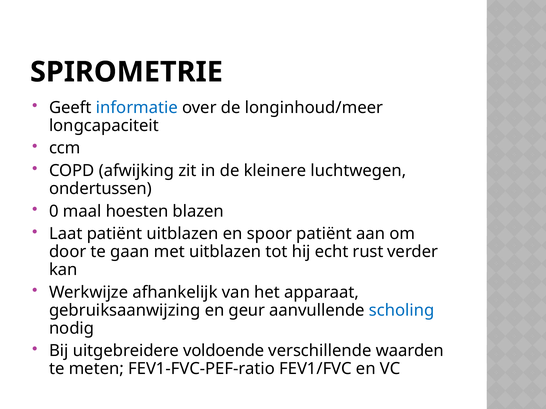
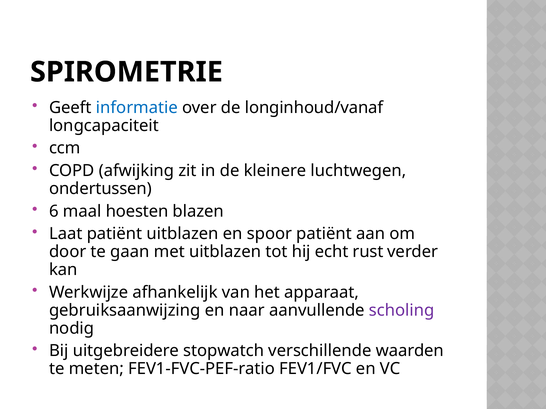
longinhoud/meer: longinhoud/meer -> longinhoud/vanaf (314, 108)
0: 0 -> 6 (54, 211)
geur: geur -> naar (247, 311)
scholing colour: blue -> purple (402, 311)
voldoende: voldoende -> stopwatch (224, 351)
